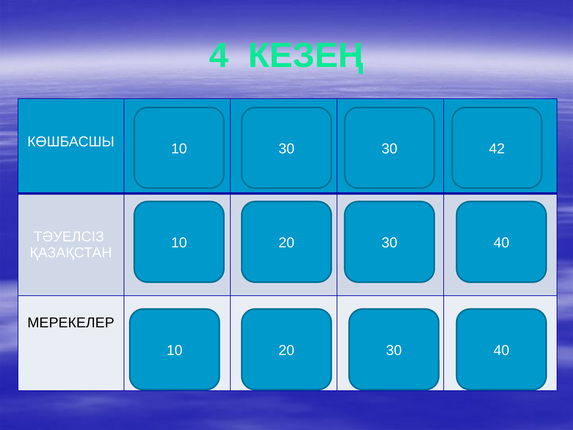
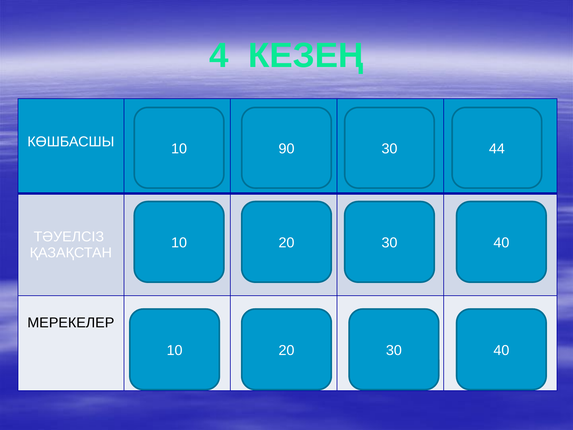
10 30: 30 -> 90 (287, 149)
42: 42 -> 44 (497, 149)
